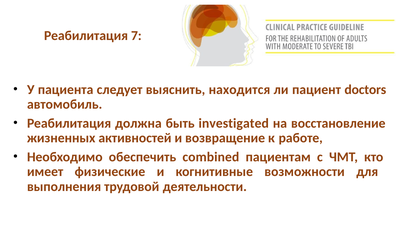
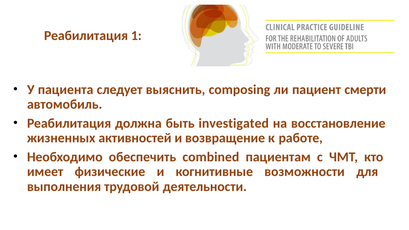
7: 7 -> 1 (136, 36)
находится: находится -> composing (239, 90)
doctors: doctors -> смерти (365, 90)
